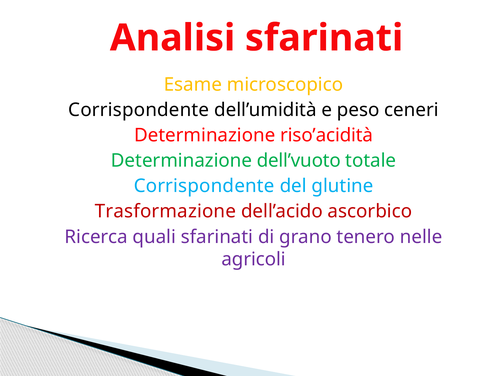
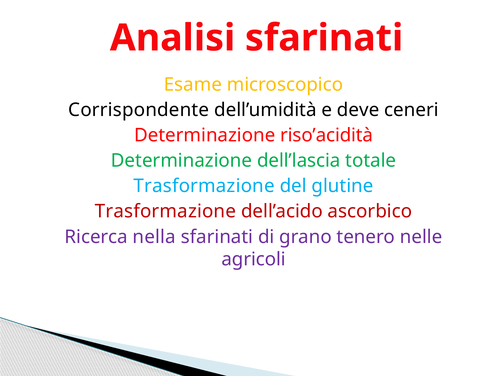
peso: peso -> deve (358, 110)
dell’vuoto: dell’vuoto -> dell’lascia (299, 161)
Corrispondente: Corrispondente -> Trasformazione (204, 186)
quali: quali -> nella (154, 237)
